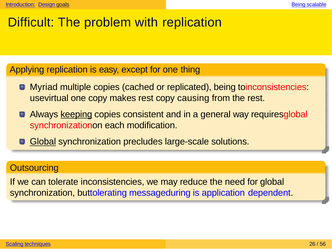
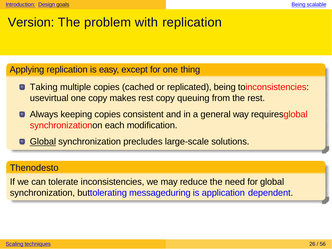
Difficult: Difficult -> Version (31, 22)
Myriad: Myriad -> Taking (44, 87)
causing: causing -> queuing (193, 98)
keeping underline: present -> none (76, 114)
Outsourcing: Outsourcing -> Thenodesto (34, 168)
